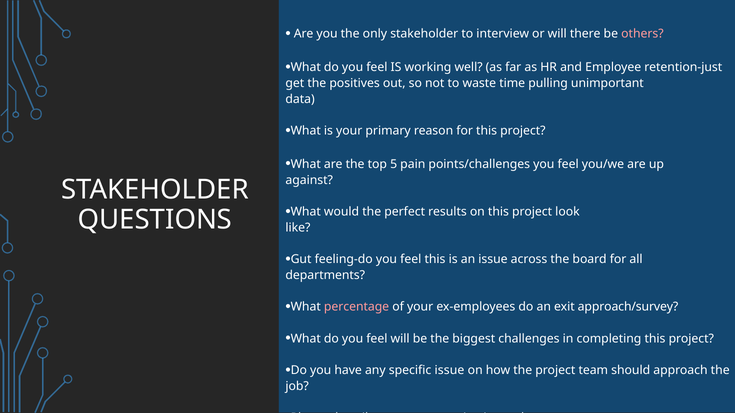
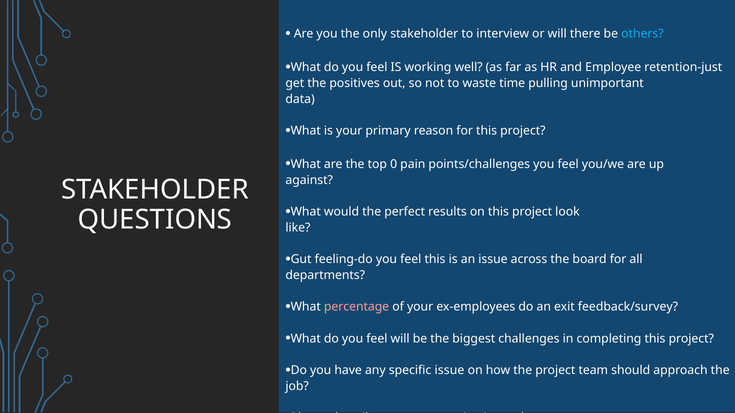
others colour: pink -> light blue (642, 34)
5: 5 -> 0 (394, 164)
approach/survey: approach/survey -> feedback/survey (628, 307)
